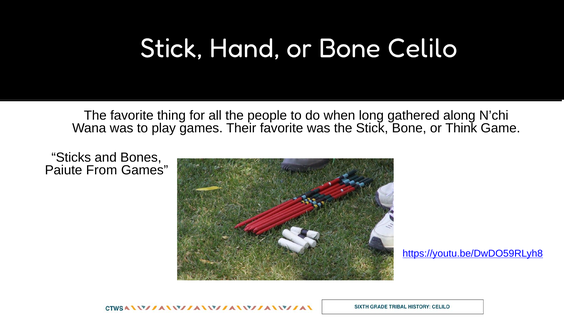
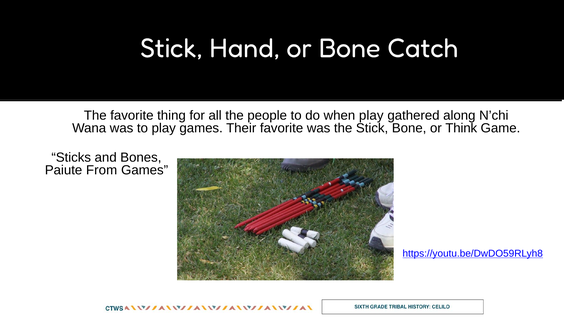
Celilo: Celilo -> Catch (423, 48)
when long: long -> play (371, 116)
